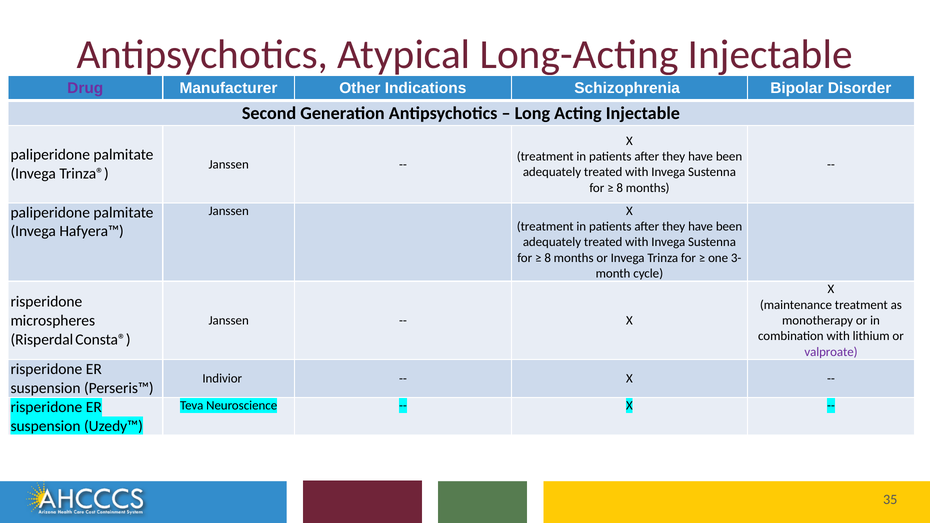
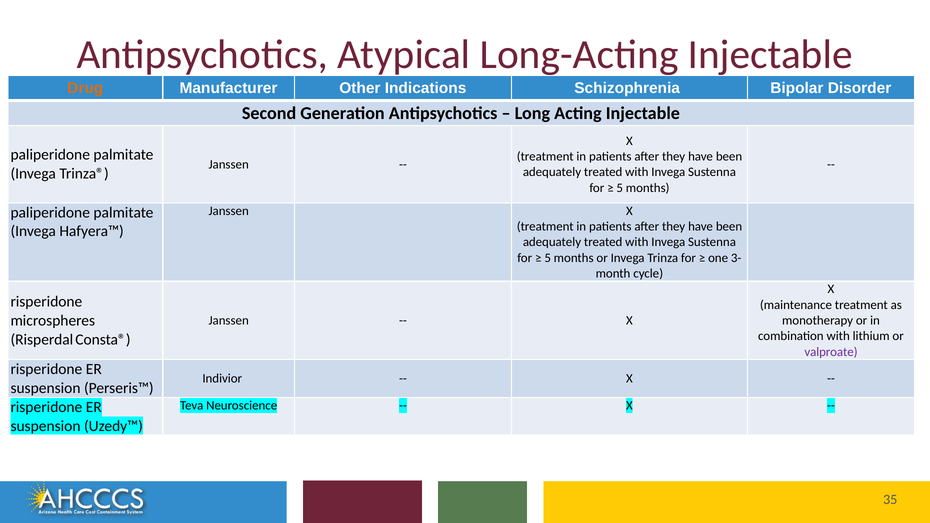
Drug colour: purple -> orange (85, 88)
8: 8 -> 5 (620, 188)
8: 8 -> 5 (548, 258)
